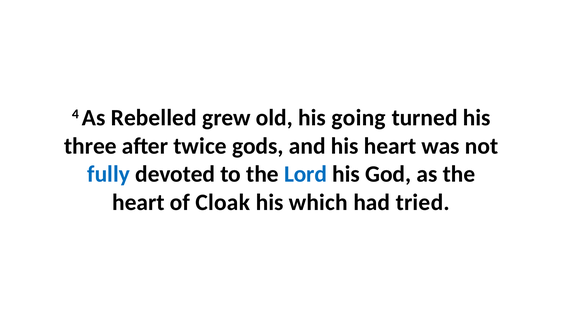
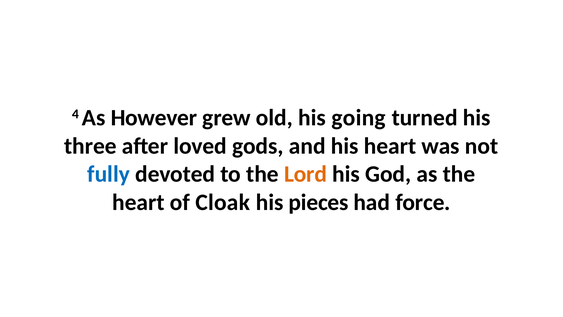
Rebelled: Rebelled -> However (154, 118)
twice: twice -> loved (200, 146)
Lord colour: blue -> orange (305, 174)
which: which -> pieces (319, 202)
tried: tried -> force (423, 202)
